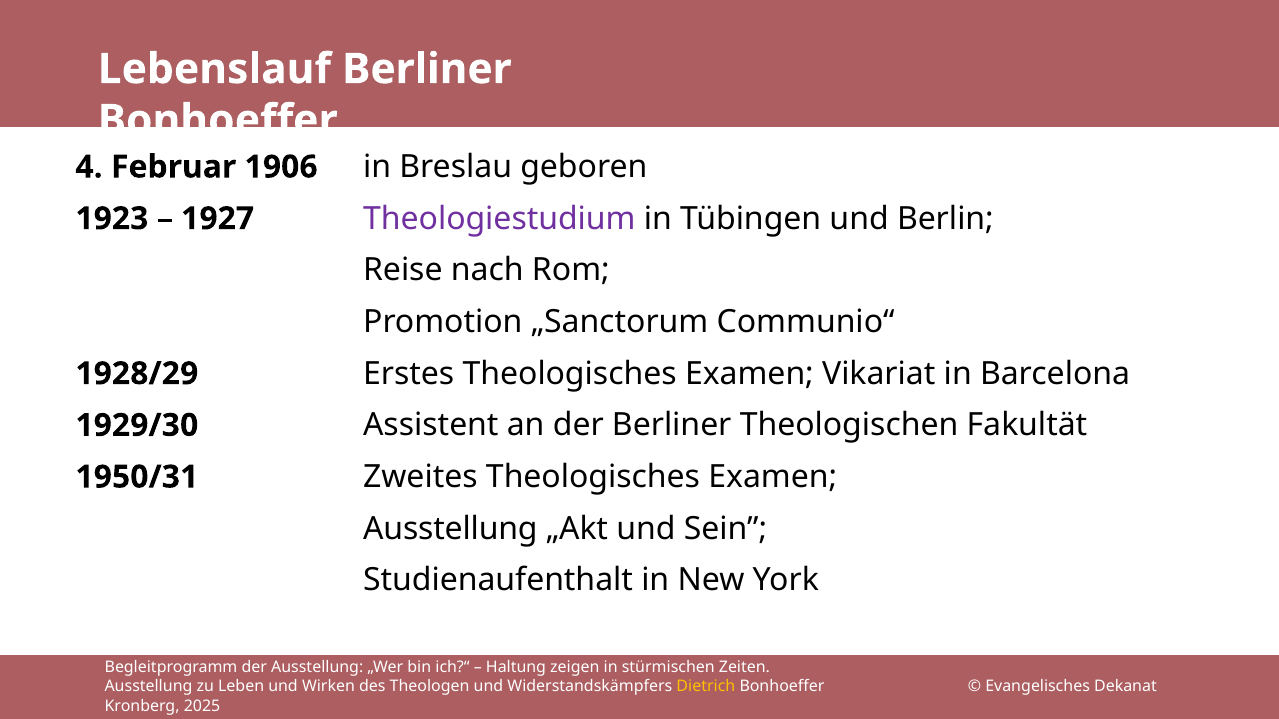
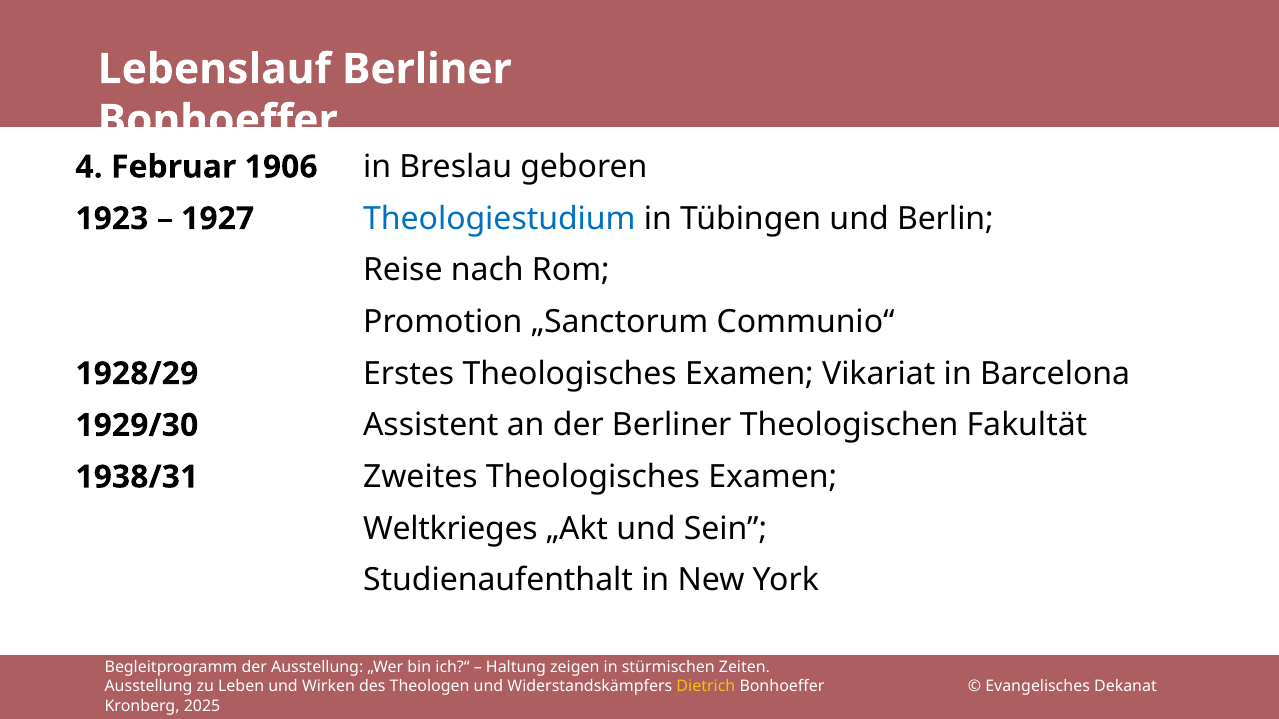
Theologiestudium colour: purple -> blue (499, 219)
1950/31: 1950/31 -> 1938/31 (137, 477)
Ausstellung: Ausstellung -> Weltkrieges (450, 529)
